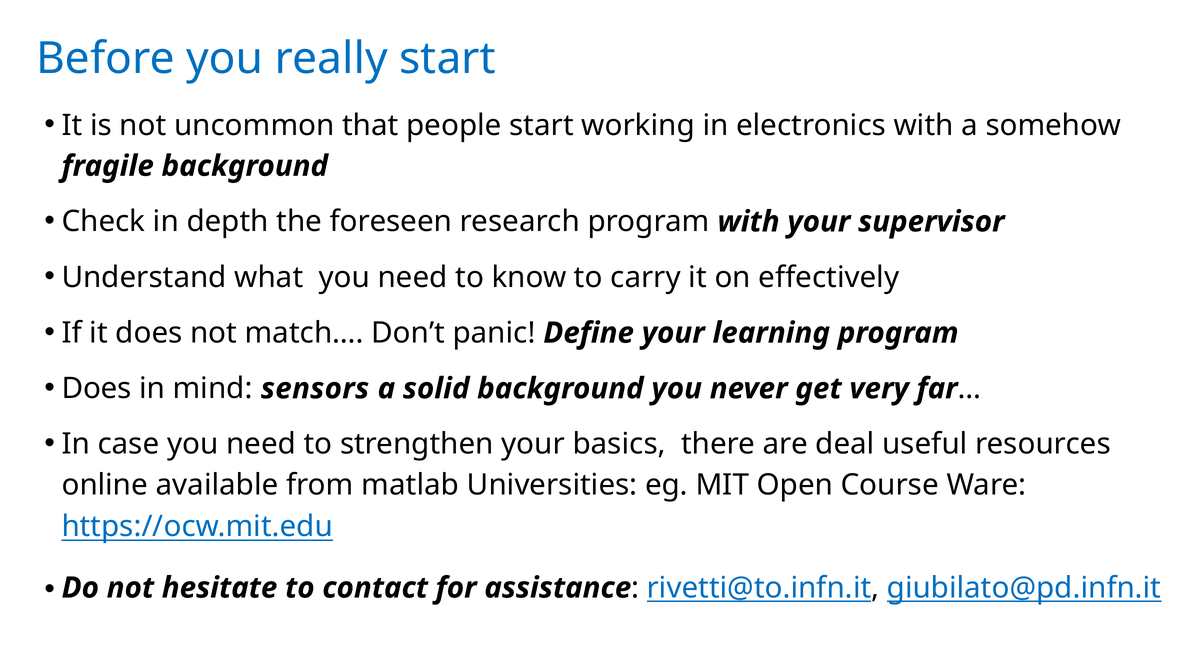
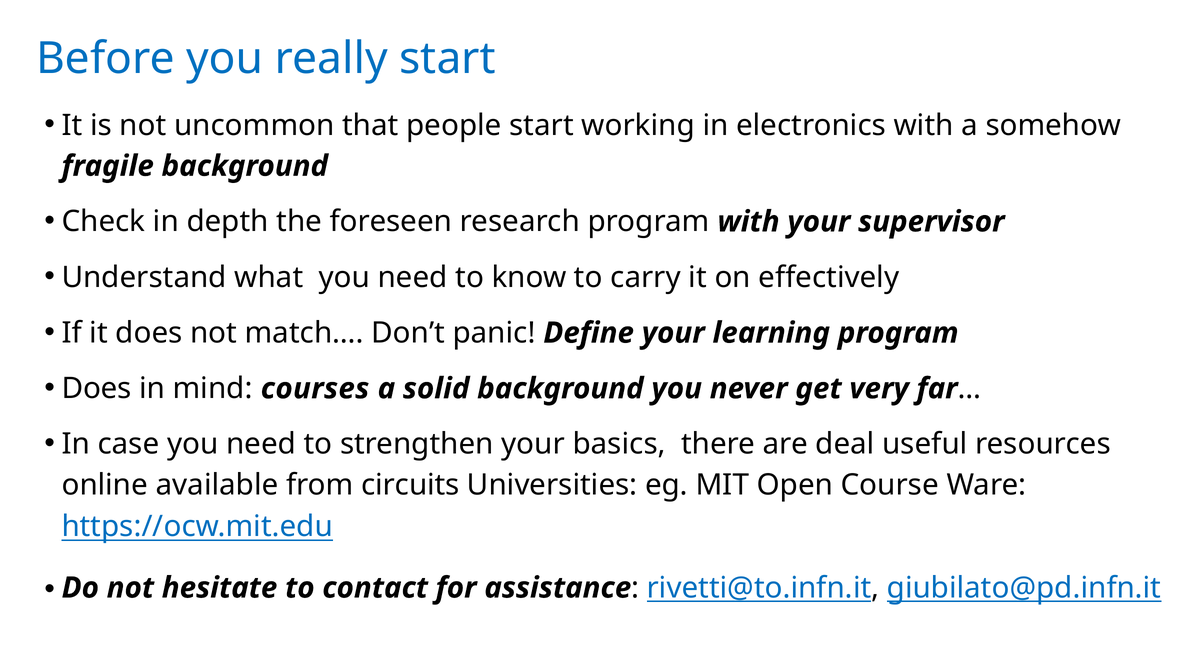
sensors: sensors -> courses (315, 389)
matlab: matlab -> circuits (410, 485)
